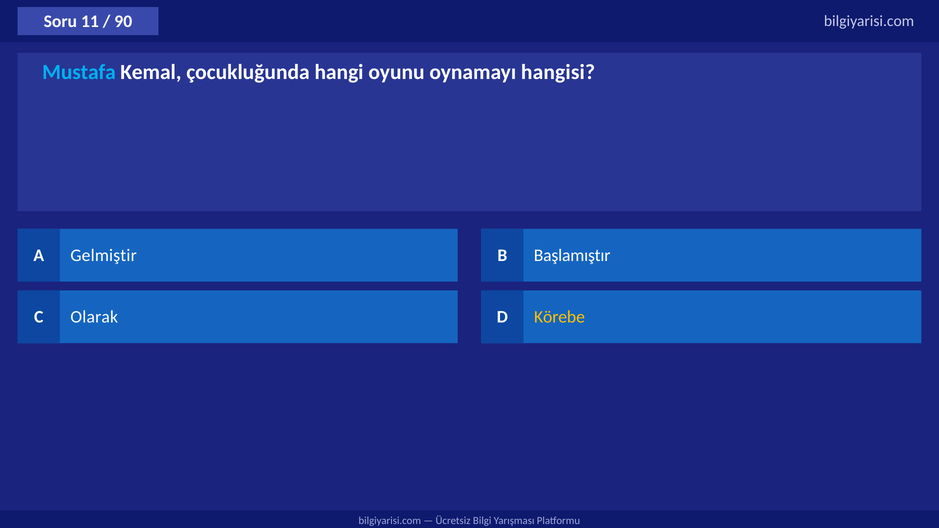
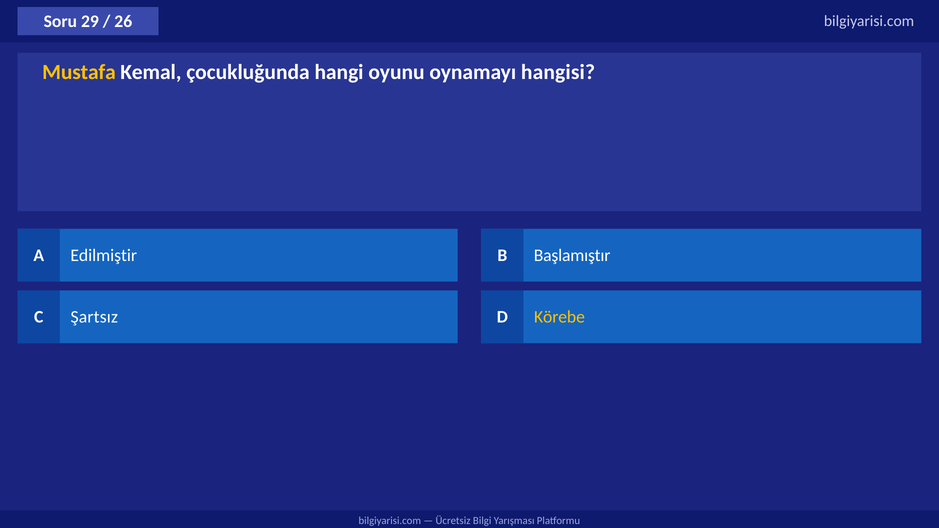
11: 11 -> 29 (90, 21)
90: 90 -> 26 (123, 21)
Mustafa colour: light blue -> yellow (79, 72)
Gelmiştir: Gelmiştir -> Edilmiştir (104, 256)
Olarak: Olarak -> Şartsız (94, 317)
